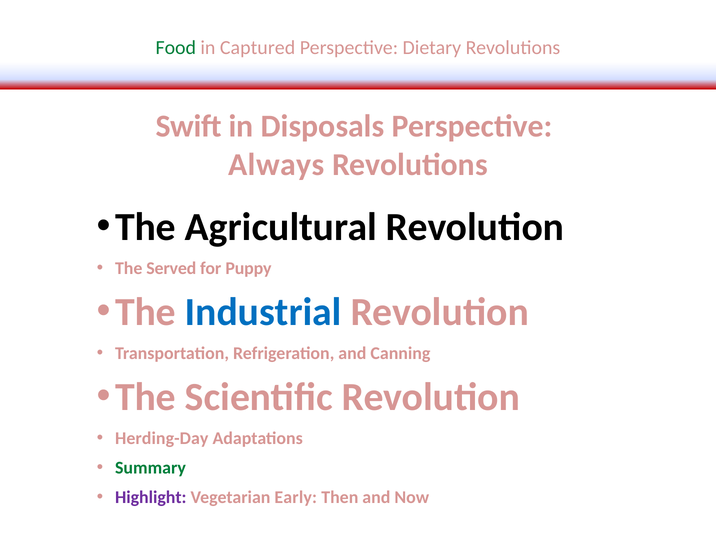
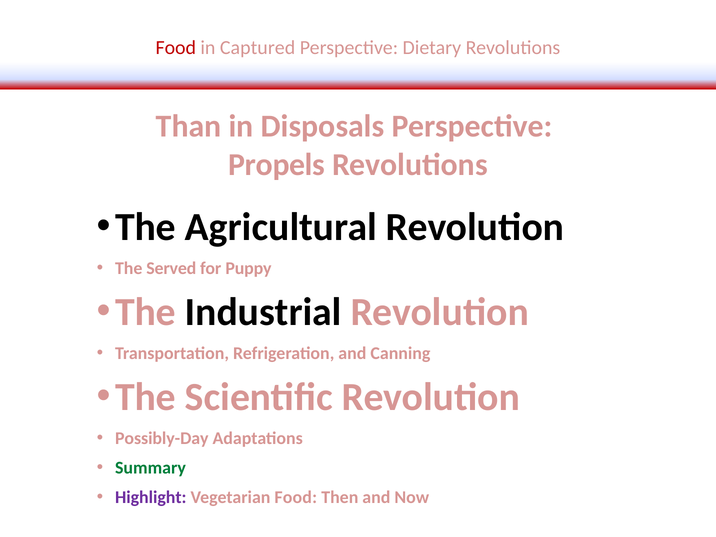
Food colour: green -> red (176, 48)
Swift: Swift -> Than (189, 126)
Always: Always -> Propels (277, 165)
Industrial colour: blue -> black (263, 312)
Herding-Day: Herding-Day -> Possibly-Day (162, 438)
Vegetarian Early: Early -> Food (296, 497)
